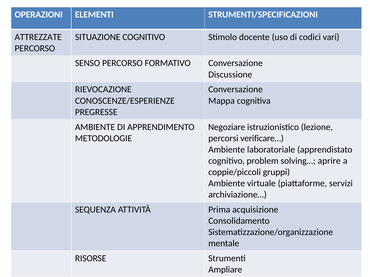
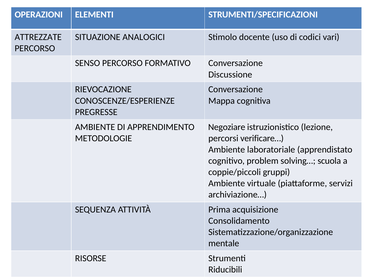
SITUAZIONE COGNITIVO: COGNITIVO -> ANALOGICI (144, 37)
aprire: aprire -> scuola (329, 161)
Ampliare: Ampliare -> Riducibili (225, 270)
